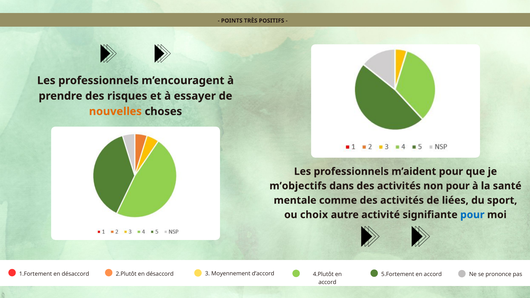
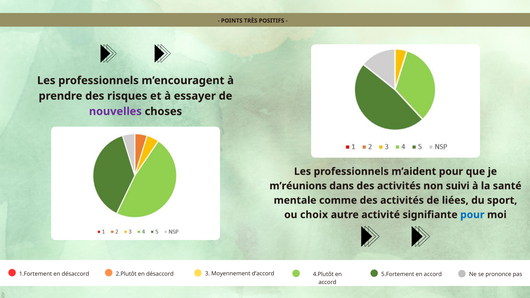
nouvelles colour: orange -> purple (115, 111)
m’objectifs: m’objectifs -> m’réunions (298, 186)
non pour: pour -> suivi (458, 186)
